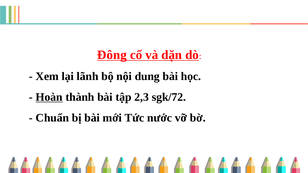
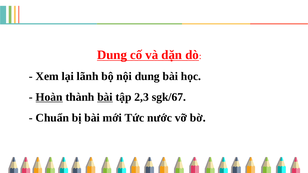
Đông: Đông -> Dung (112, 55)
bài underline: none -> present (105, 97)
sgk/72: sgk/72 -> sgk/67 (169, 97)
